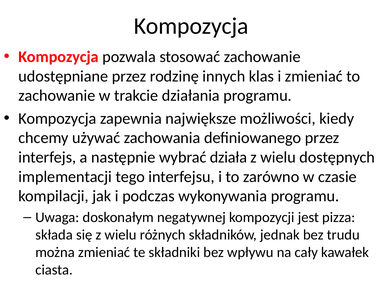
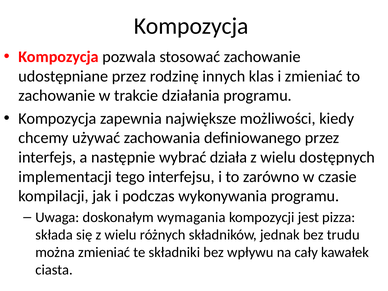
negatywnej: negatywnej -> wymagania (191, 217)
